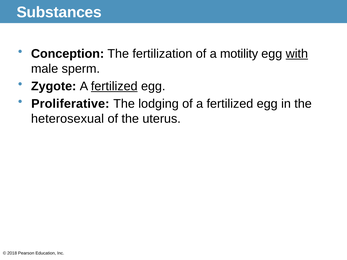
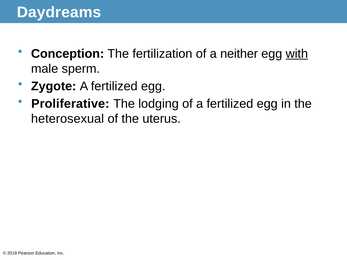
Substances: Substances -> Daydreams (59, 12)
motility: motility -> neither (239, 54)
fertilized underline: present -> none (114, 86)
